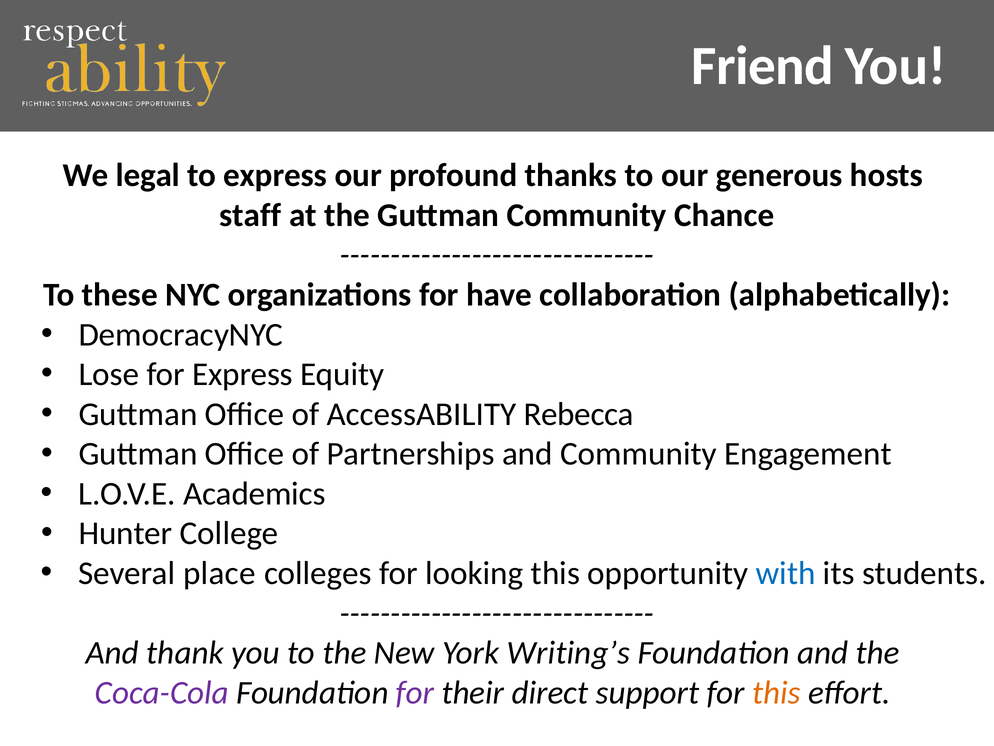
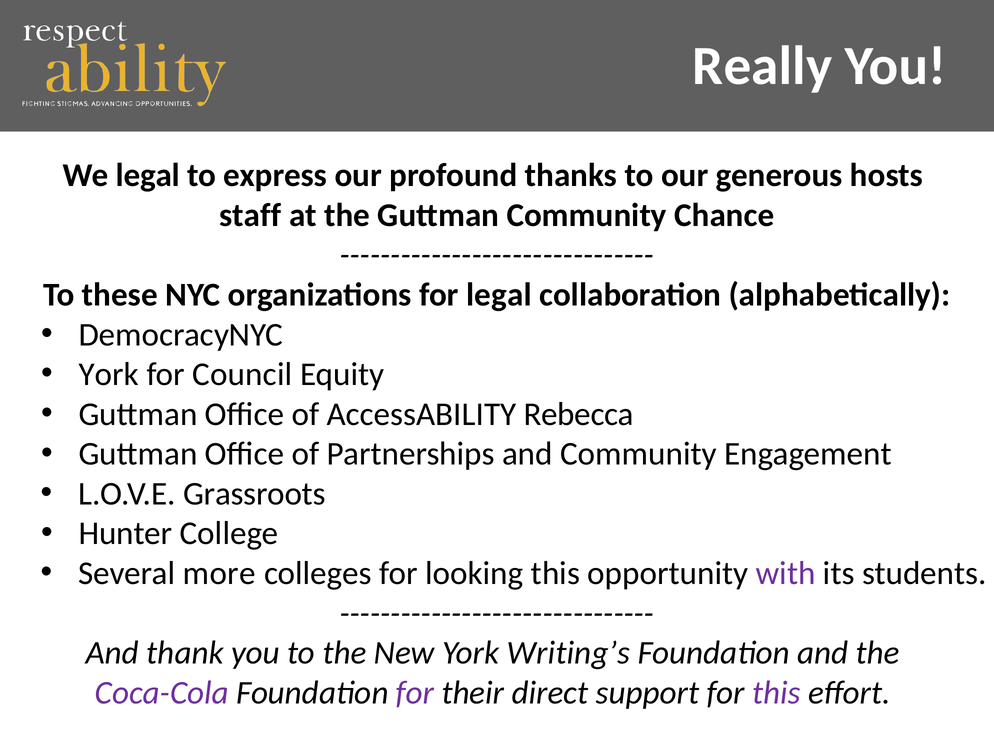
Friend: Friend -> Really (762, 66)
for have: have -> legal (499, 295)
Lose: Lose -> York (109, 374)
for Express: Express -> Council (242, 374)
Academics: Academics -> Grassroots (254, 493)
place: place -> more (219, 573)
with colour: blue -> purple (786, 573)
this colour: orange -> purple (776, 692)
